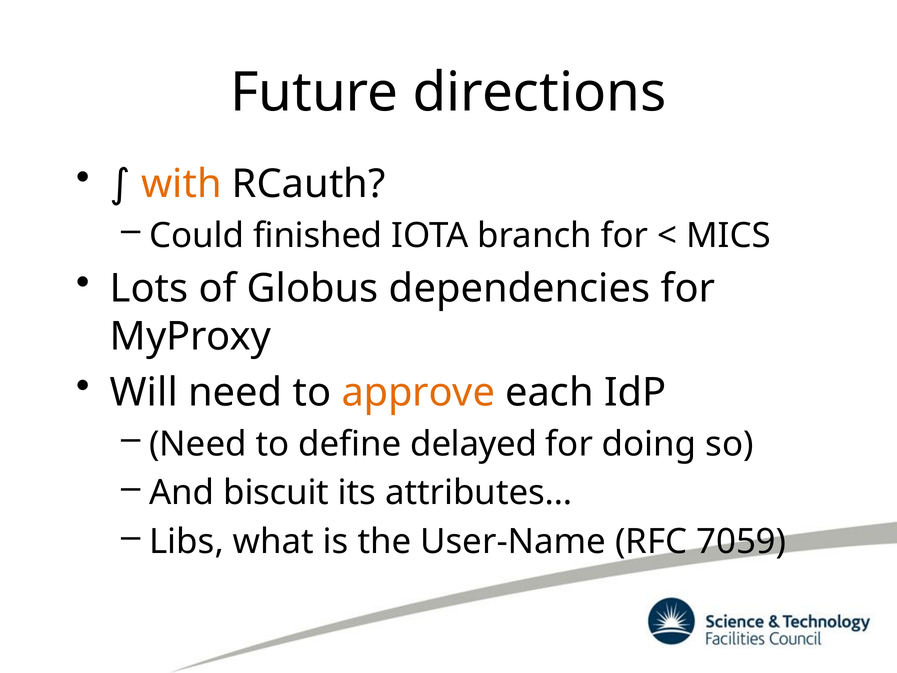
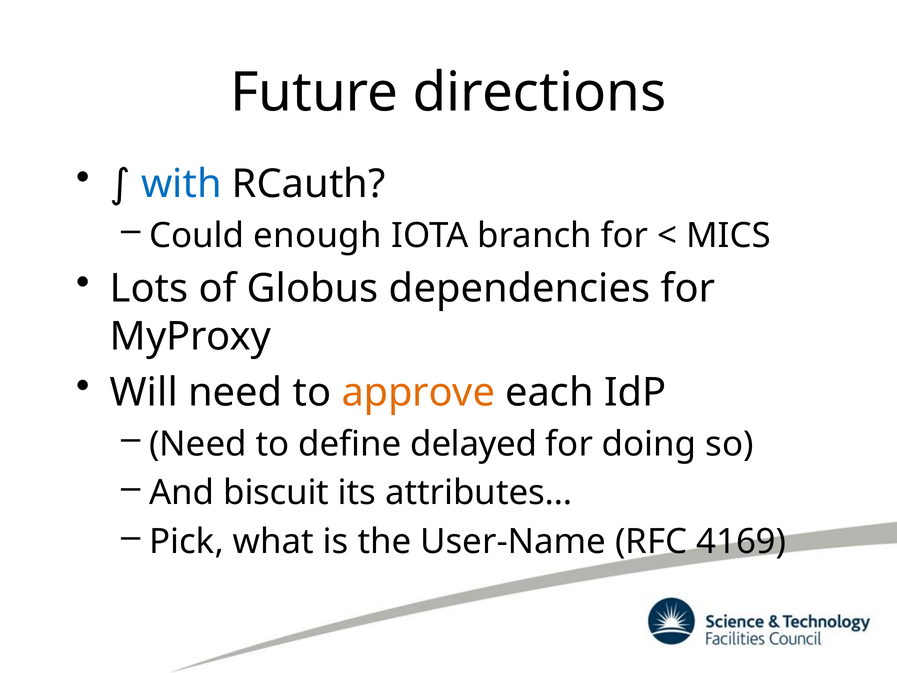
with colour: orange -> blue (181, 184)
finished: finished -> enough (318, 235)
Libs: Libs -> Pick (187, 542)
7059: 7059 -> 4169 (741, 542)
